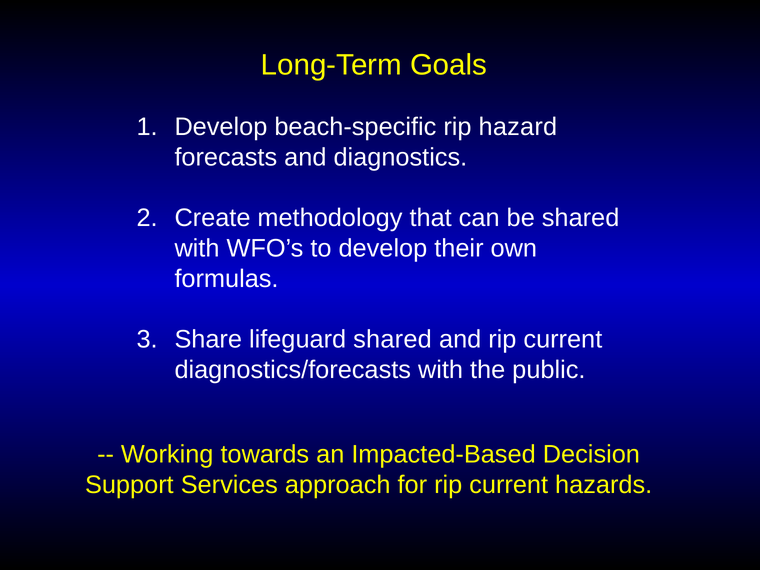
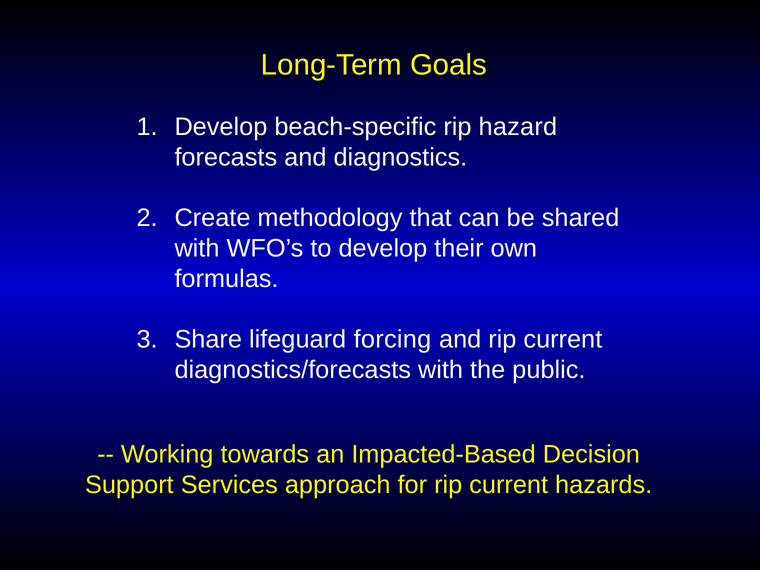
lifeguard shared: shared -> forcing (392, 340)
